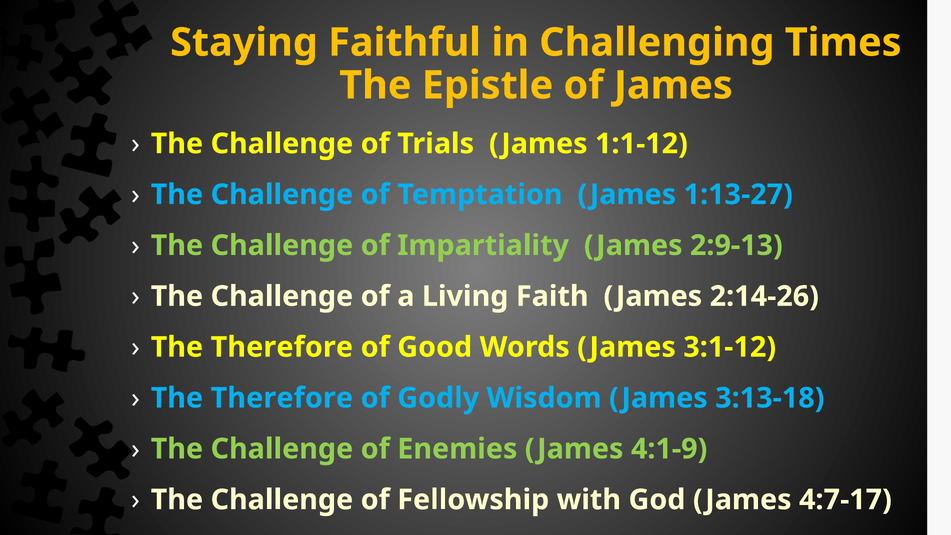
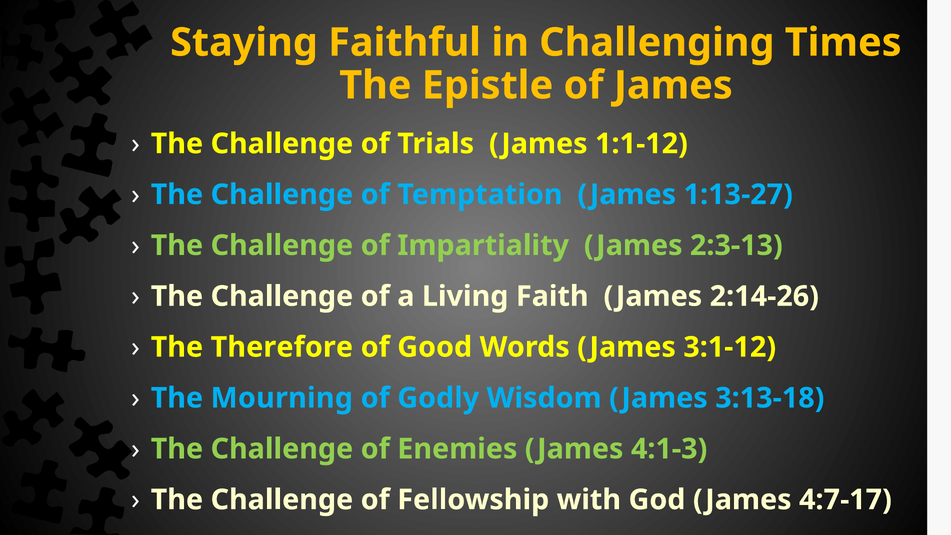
2:9-13: 2:9-13 -> 2:3-13 (736, 245)
Therefore: Therefore -> Mourning (282, 398)
4:1-9: 4:1-9 -> 4:1-3 (669, 449)
